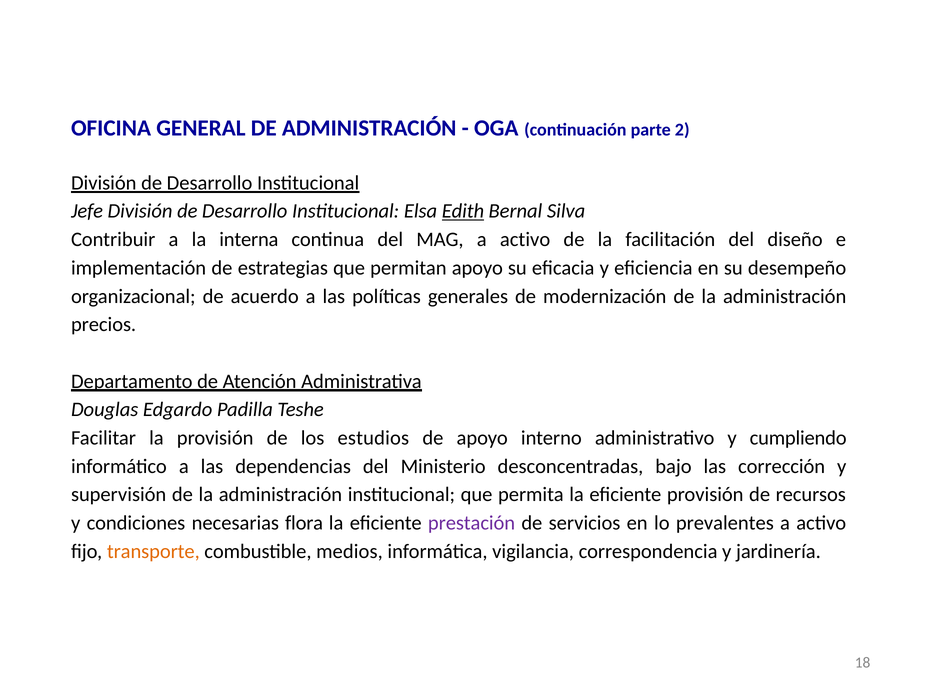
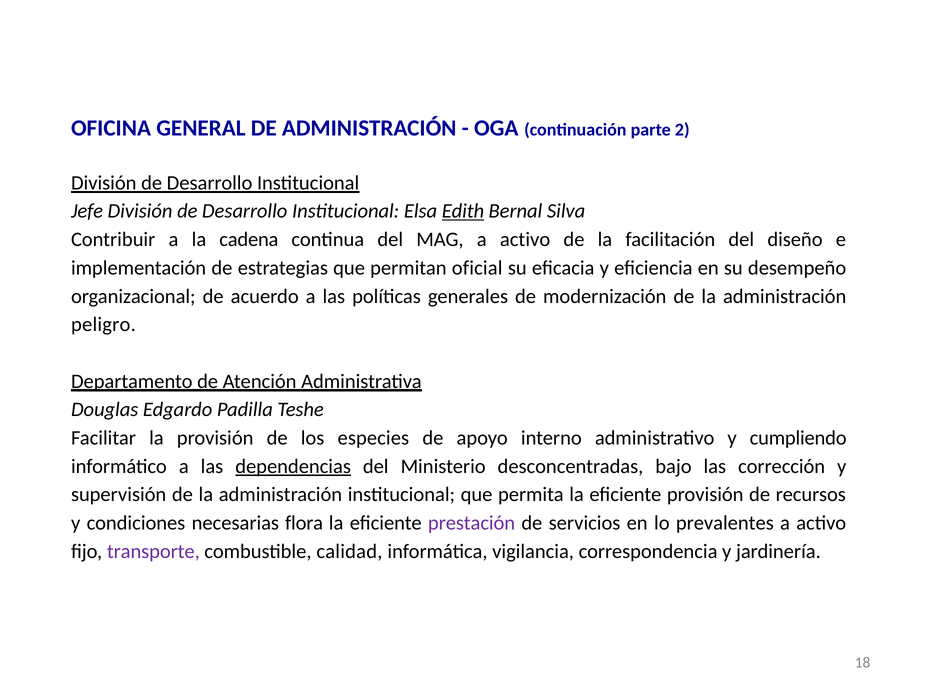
interna: interna -> cadena (249, 240)
permitan apoyo: apoyo -> oficial (477, 268)
precios: precios -> peligro (103, 325)
estudios: estudios -> especies (373, 438)
dependencias underline: none -> present (293, 467)
transporte colour: orange -> purple (153, 552)
medios: medios -> calidad (349, 552)
